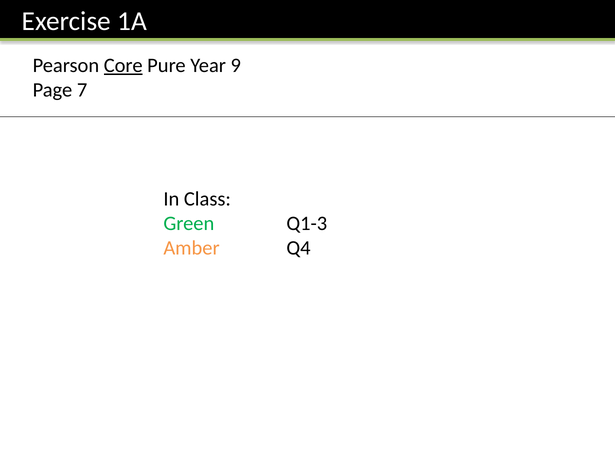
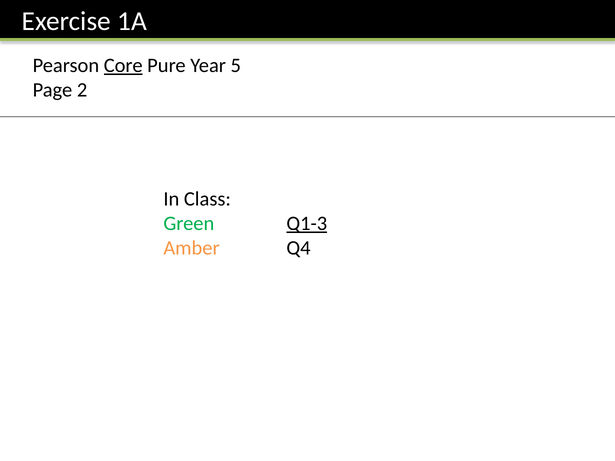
9: 9 -> 5 (236, 66)
7: 7 -> 2 (82, 90)
Q1-3 underline: none -> present (307, 224)
